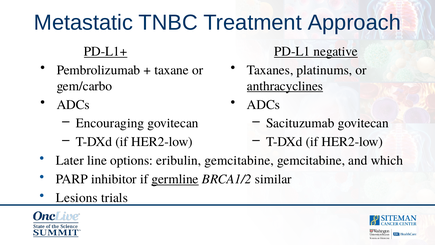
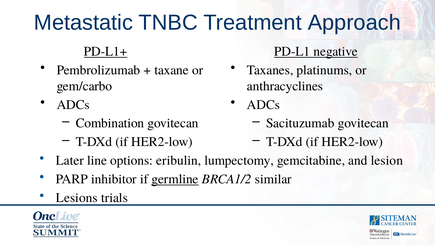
anthracyclines underline: present -> none (285, 86)
Encouraging: Encouraging -> Combination (110, 123)
eribulin gemcitabine: gemcitabine -> lumpectomy (239, 161)
which: which -> lesion (387, 161)
